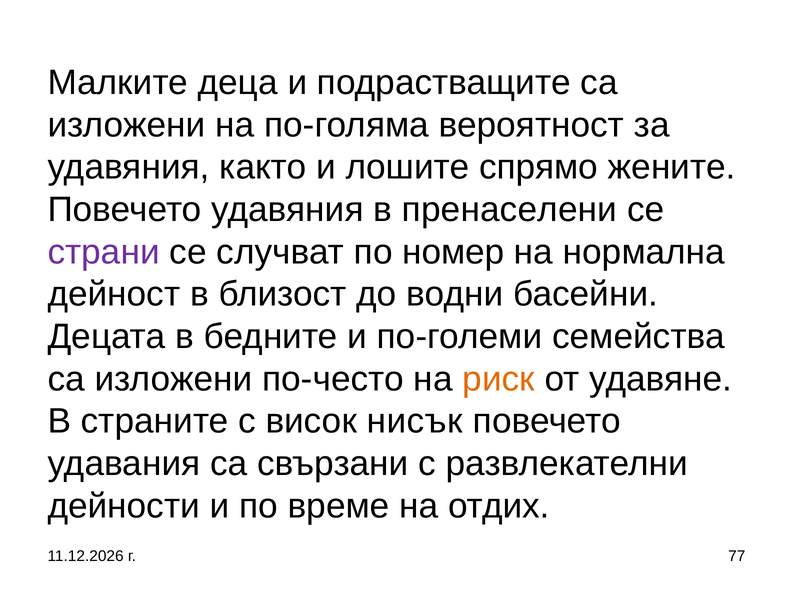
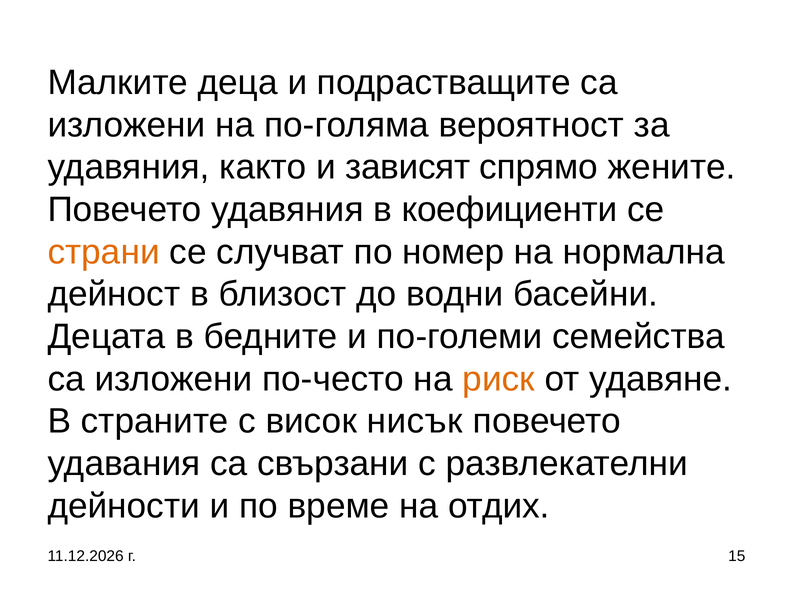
лошите: лошите -> зависят (408, 167)
пренаселени: пренаселени -> коефициенти (510, 210)
страни colour: purple -> orange (104, 252)
77: 77 -> 15 (737, 556)
